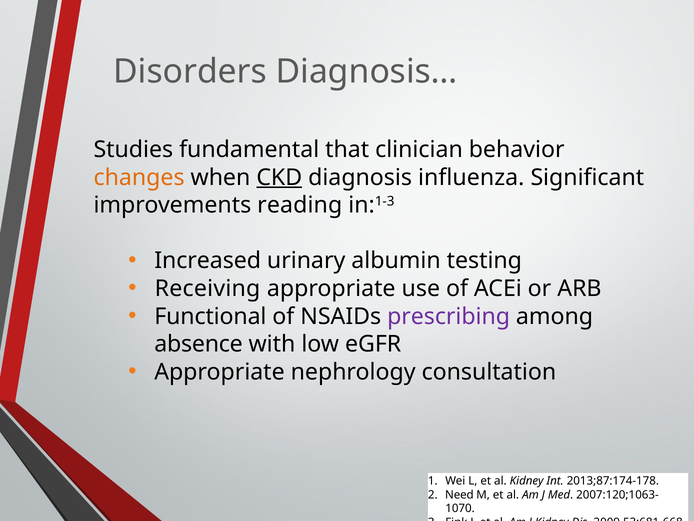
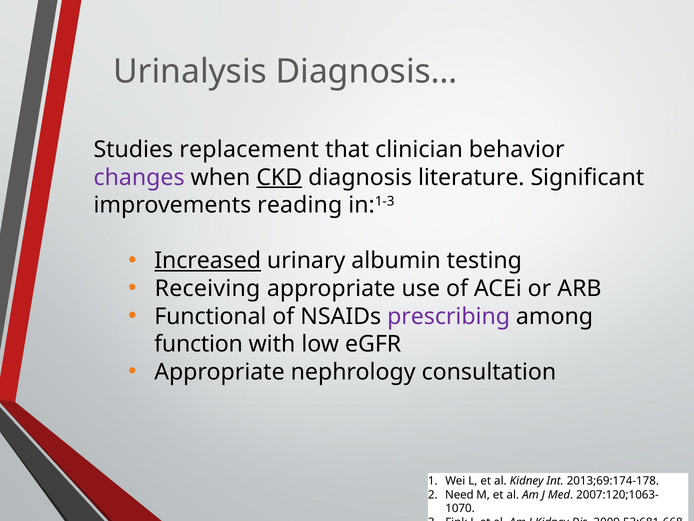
Disorders: Disorders -> Urinalysis (190, 71)
fundamental: fundamental -> replacement (249, 149)
changes colour: orange -> purple (139, 177)
influenza: influenza -> literature (471, 177)
Increased underline: none -> present (208, 261)
absence: absence -> function (199, 344)
2013;87:174-178: 2013;87:174-178 -> 2013;69:174-178 (613, 480)
